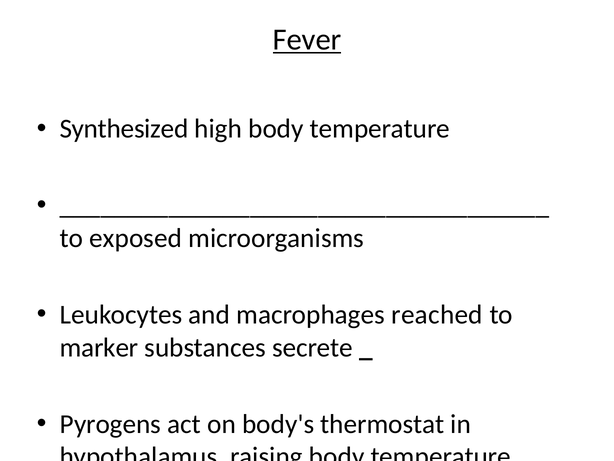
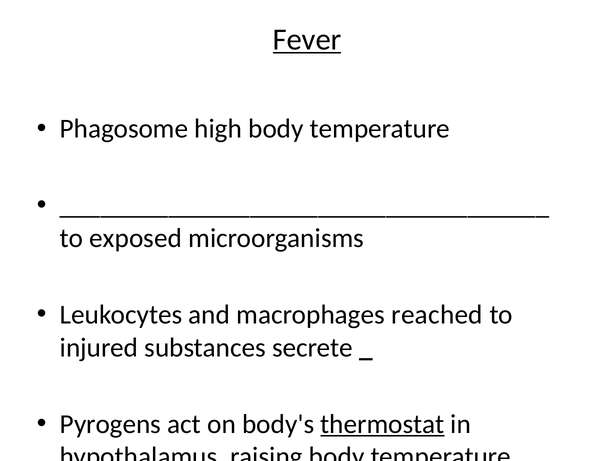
Synthesized: Synthesized -> Phagosome (124, 129)
marker: marker -> injured (99, 347)
thermostat underline: none -> present (382, 424)
